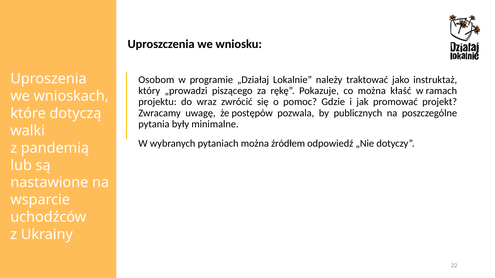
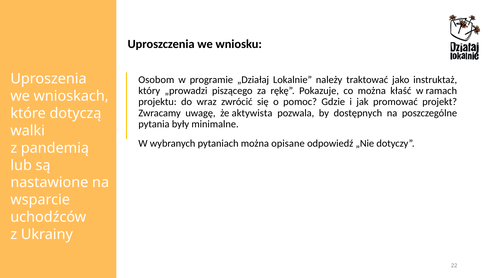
postępów: postępów -> aktywista (252, 113)
publicznych: publicznych -> dostępnych (358, 113)
źródłem: źródłem -> opisane (288, 144)
